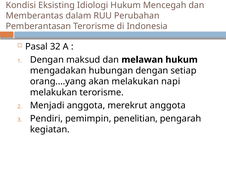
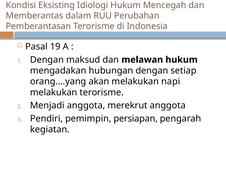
32: 32 -> 19 (55, 47)
penelitian: penelitian -> persiapan (136, 119)
